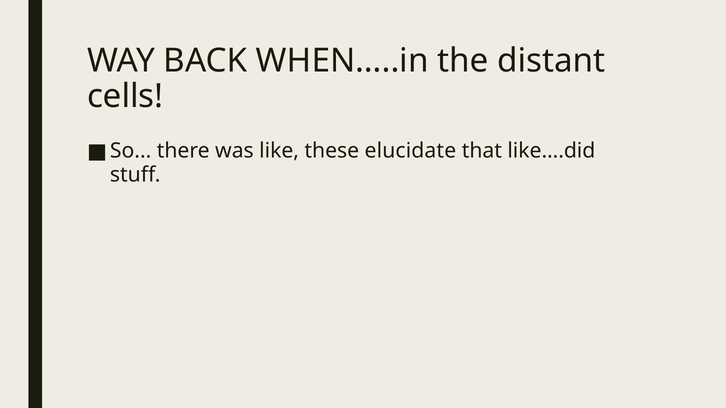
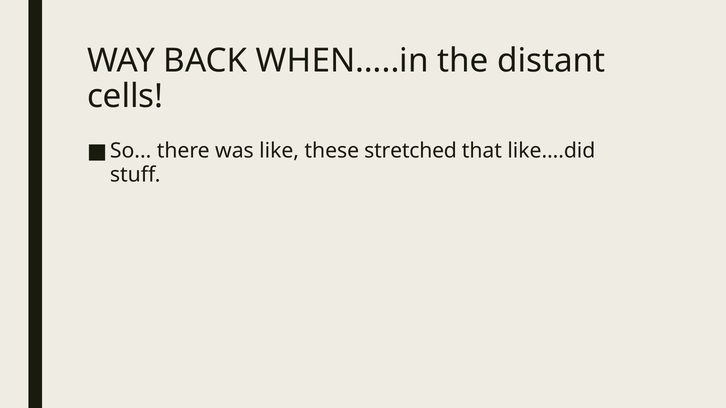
elucidate: elucidate -> stretched (411, 151)
